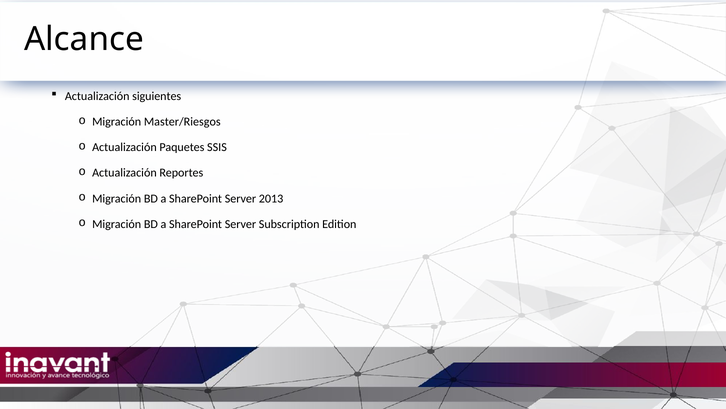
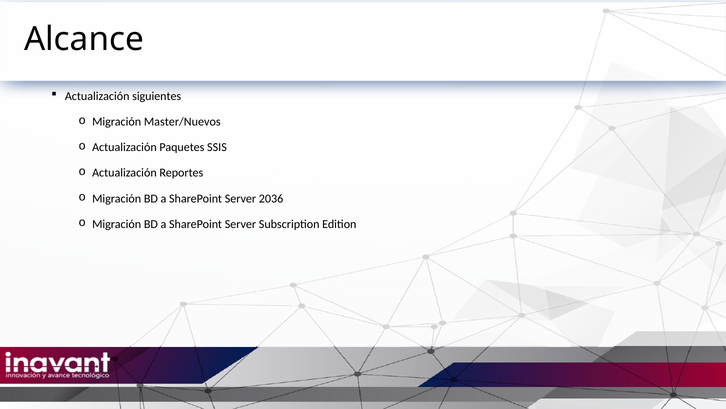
Master/Riesgos: Master/Riesgos -> Master/Nuevos (182, 122)
2013: 2013 -> 2036 (271, 198)
